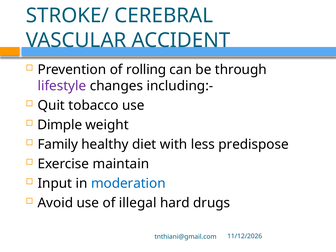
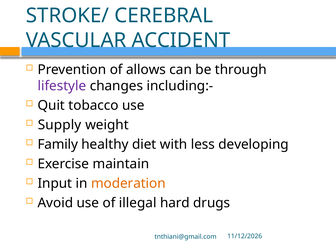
rolling: rolling -> allows (146, 70)
Dimple: Dimple -> Supply (60, 125)
predispose: predispose -> developing (254, 144)
moderation colour: blue -> orange (128, 183)
